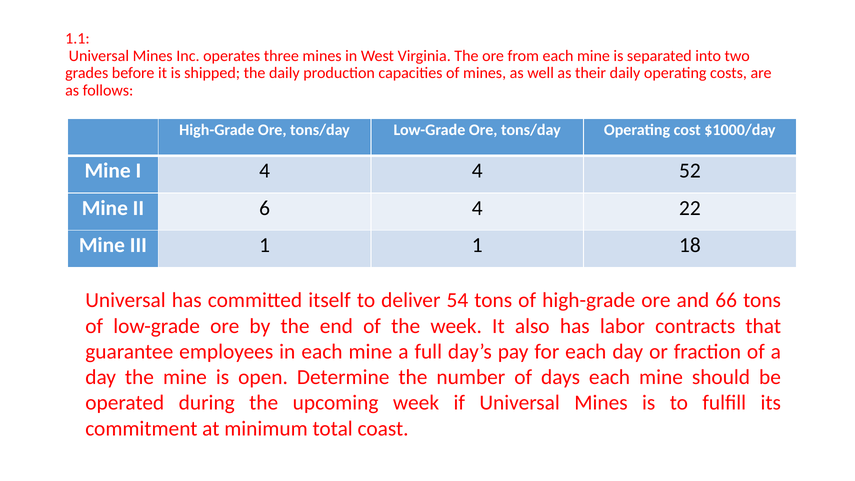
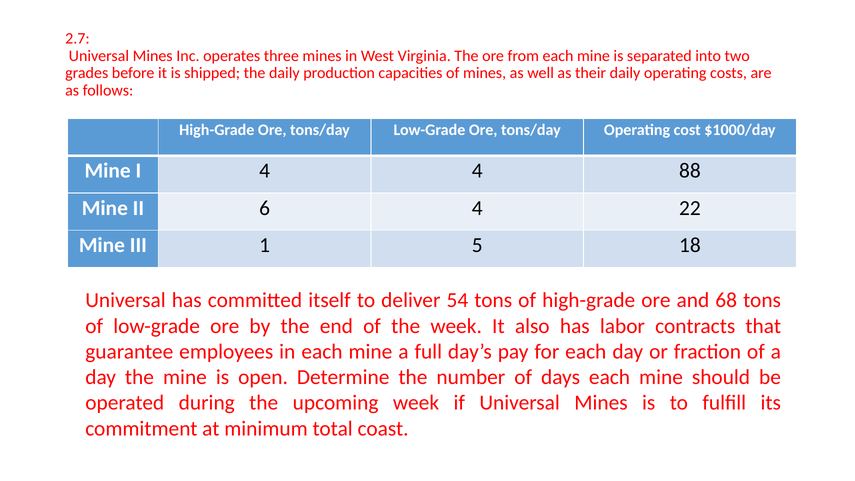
1.1: 1.1 -> 2.7 (77, 39)
52: 52 -> 88 (690, 171)
1 1: 1 -> 5 (477, 245)
66: 66 -> 68 (726, 300)
